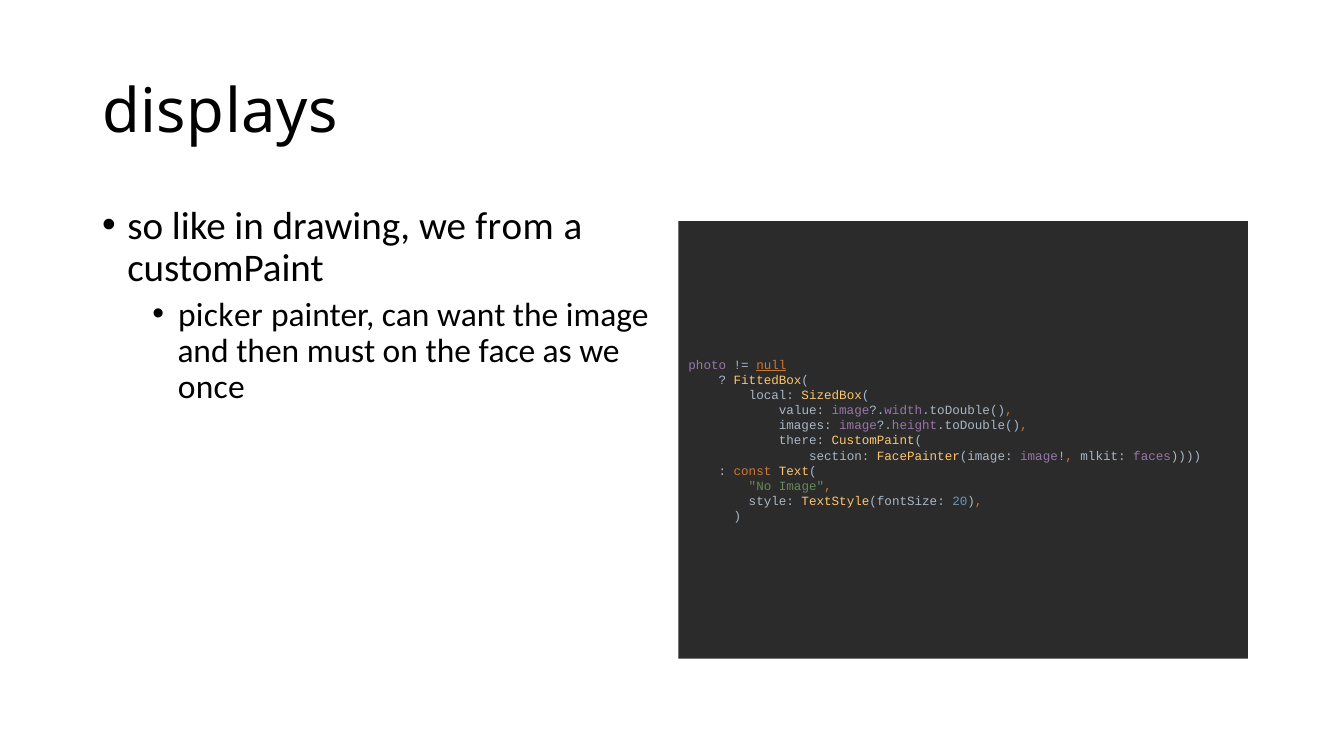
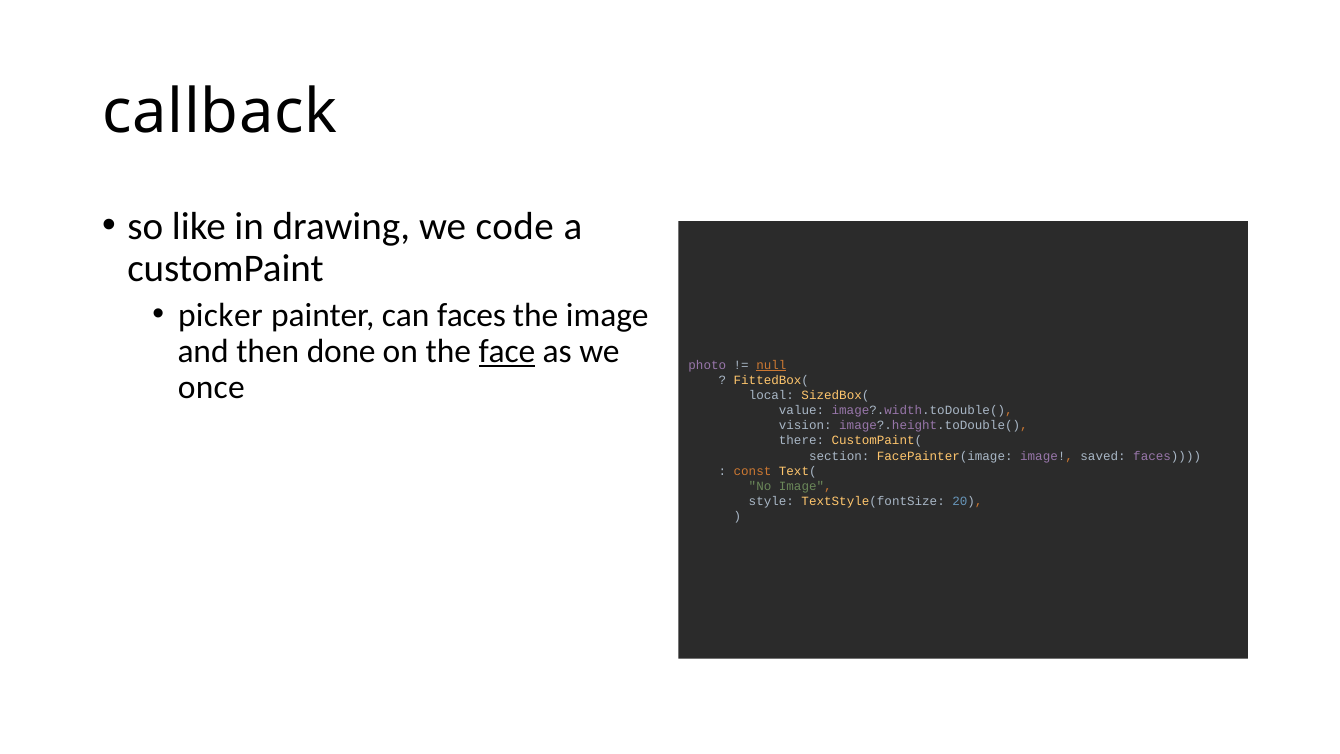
displays: displays -> callback (220, 113)
from: from -> code (515, 227)
can want: want -> faces (471, 315)
must: must -> done (341, 351)
face underline: none -> present (507, 351)
images: images -> vision (805, 426)
mlkit: mlkit -> saved (1103, 456)
